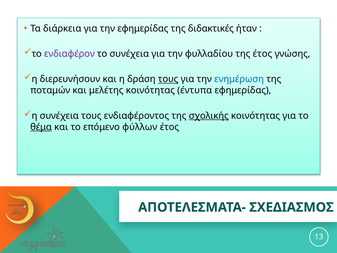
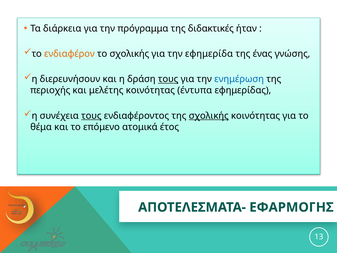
την εφημερίδας: εφημερίδας -> πρόγραμμα (143, 28)
ενδιαφέρον colour: purple -> orange (69, 54)
το συνέχεια: συνέχεια -> σχολικής (129, 54)
φυλλαδίου: φυλλαδίου -> εφημερίδα (209, 54)
της έτος: έτος -> ένας (262, 54)
ποταμών: ποταμών -> περιοχής (50, 90)
τους underline: none -> present (91, 116)
θέμα underline: present -> none (41, 127)
φύλλων: φύλλων -> ατομικά (140, 127)
ΣΧΕΔΙΑΣΜΟΣ: ΣΧΕΔΙΑΣΜΟΣ -> ΕΦΑΡΜΟΓΗΣ (291, 207)
